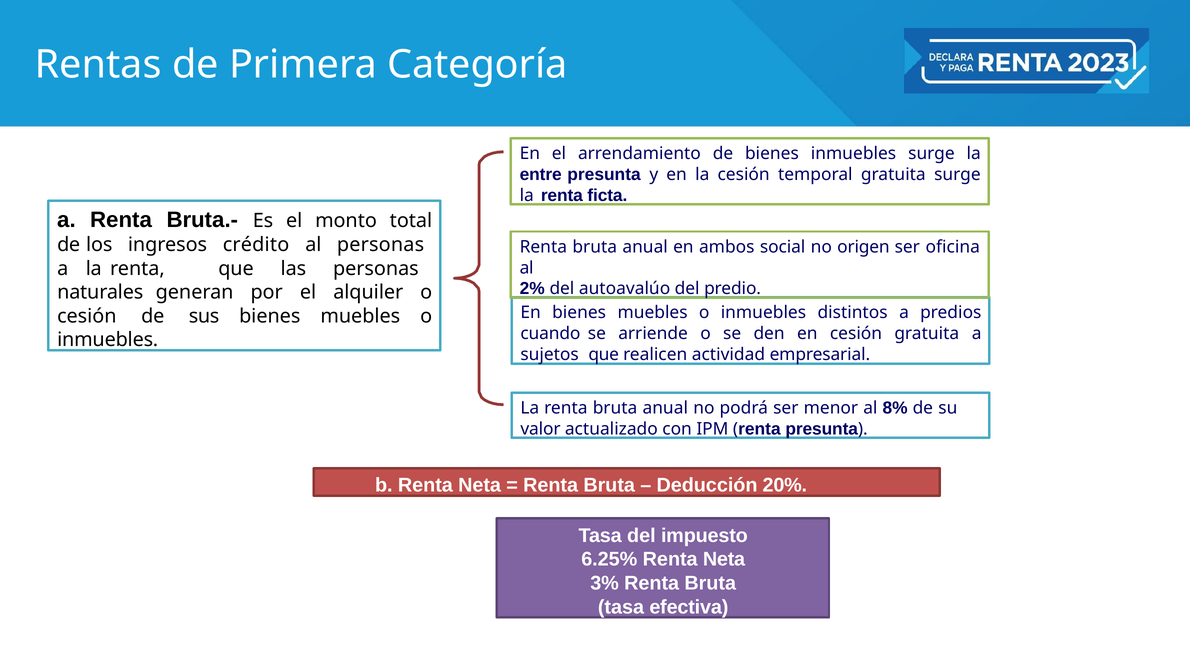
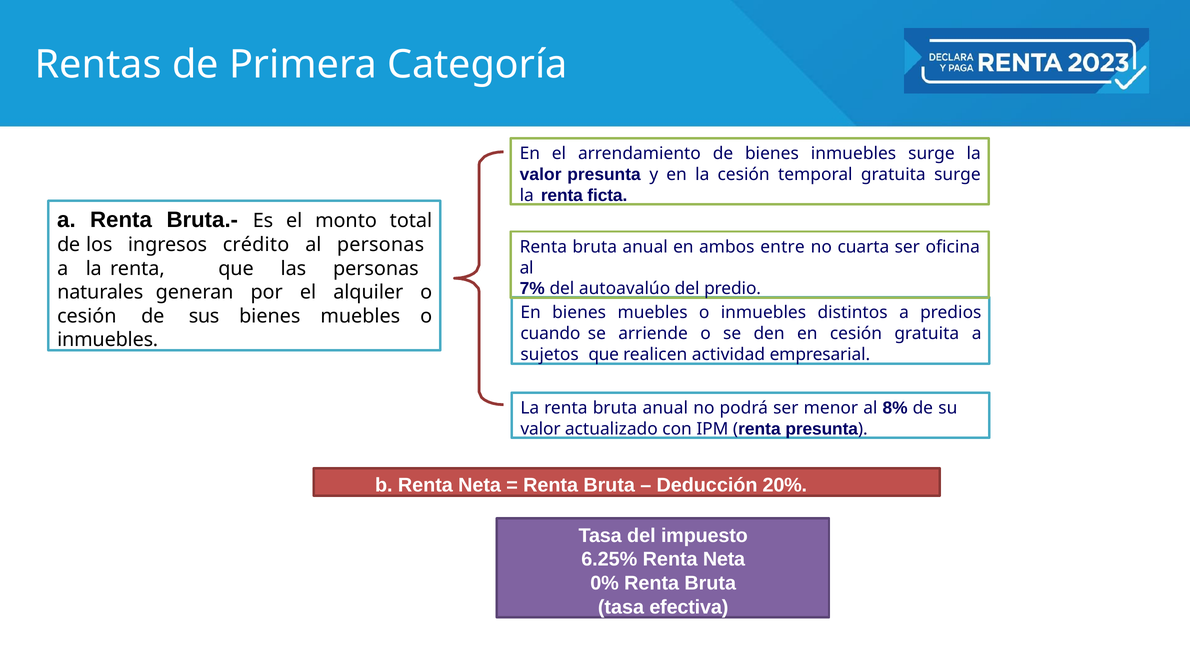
entre: entre -> valor (541, 175)
social: social -> entre (782, 247)
origen: origen -> cuarta (863, 247)
2%: 2% -> 7% (532, 289)
3%: 3% -> 0% (605, 584)
